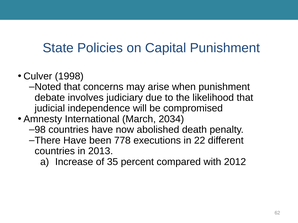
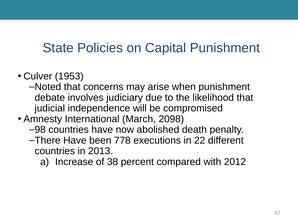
1998: 1998 -> 1953 (69, 76)
2034: 2034 -> 2098 (171, 119)
35: 35 -> 38 (113, 162)
